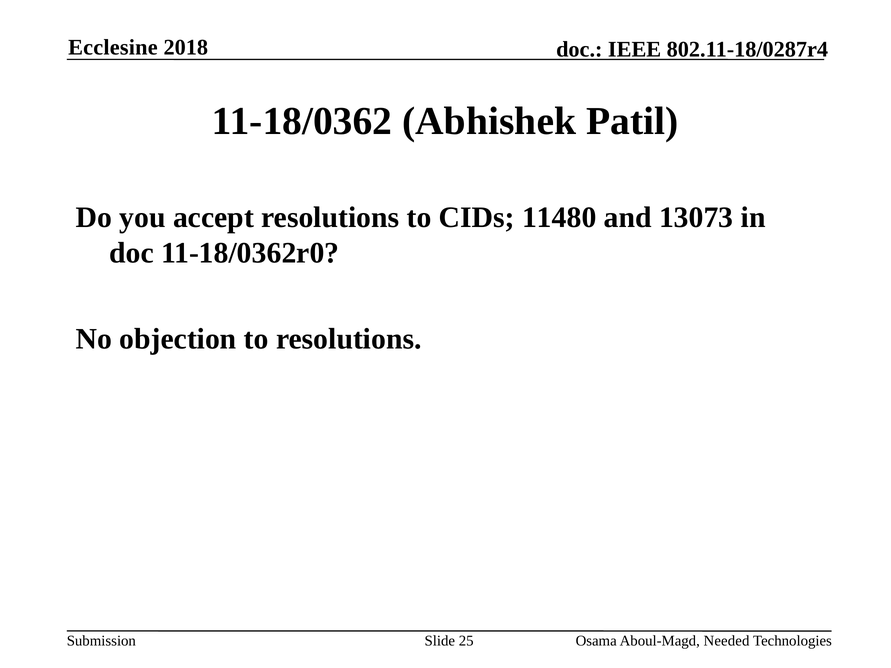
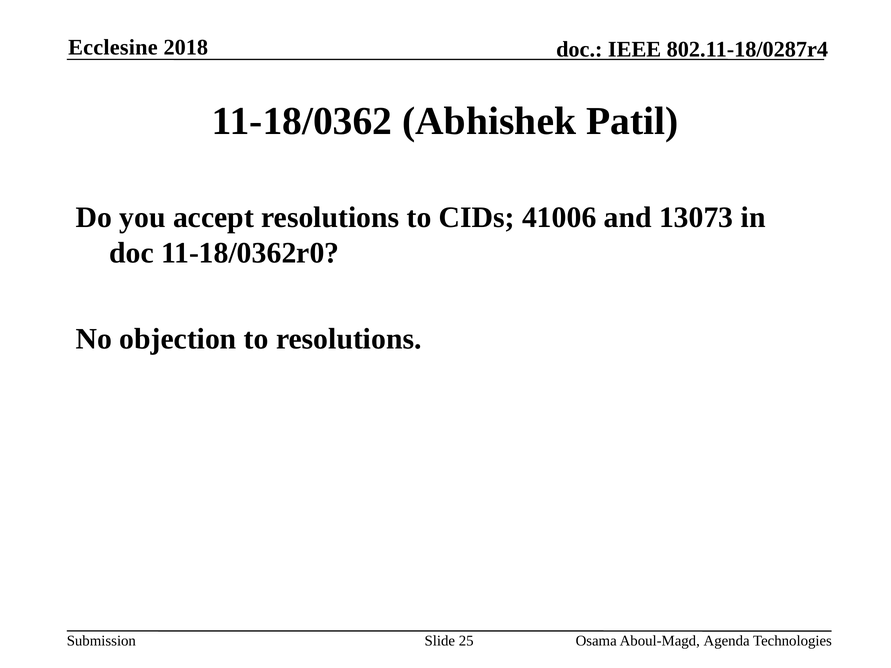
11480: 11480 -> 41006 (559, 217)
Needed: Needed -> Agenda (727, 641)
